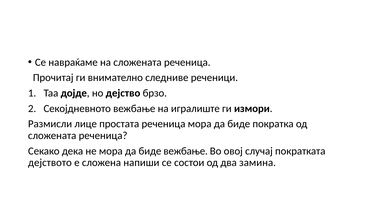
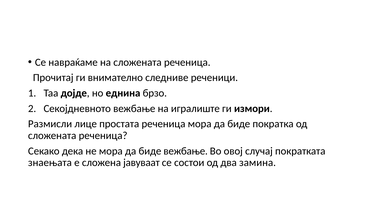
дејство: дејство -> еднина (123, 93)
дејството: дејството -> знаењата (50, 163)
напиши: напиши -> јавуваат (141, 163)
